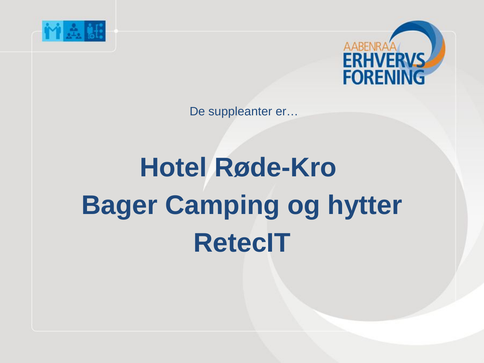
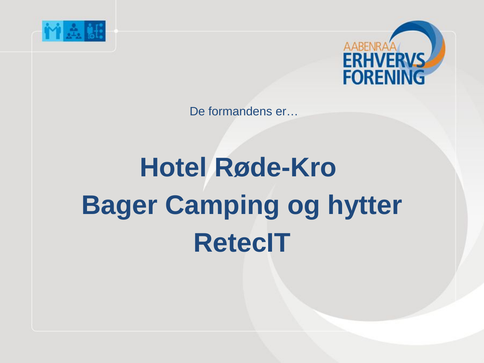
suppleanter: suppleanter -> formandens (240, 112)
